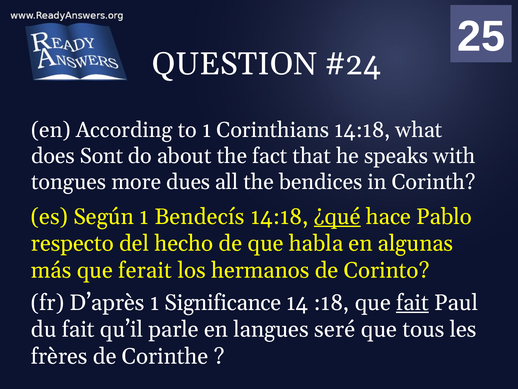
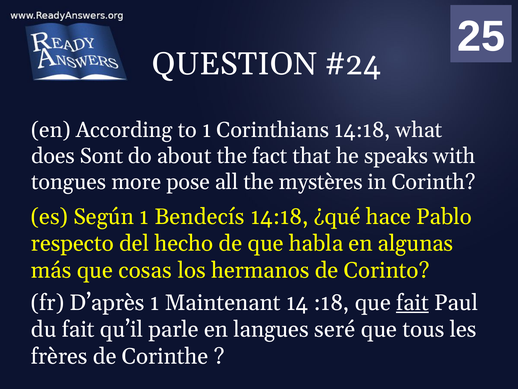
dues: dues -> pose (188, 182)
bendices: bendices -> mystères (321, 182)
¿qué underline: present -> none (337, 216)
ferait: ferait -> cosas (145, 270)
Significance: Significance -> Maintenant (223, 302)
